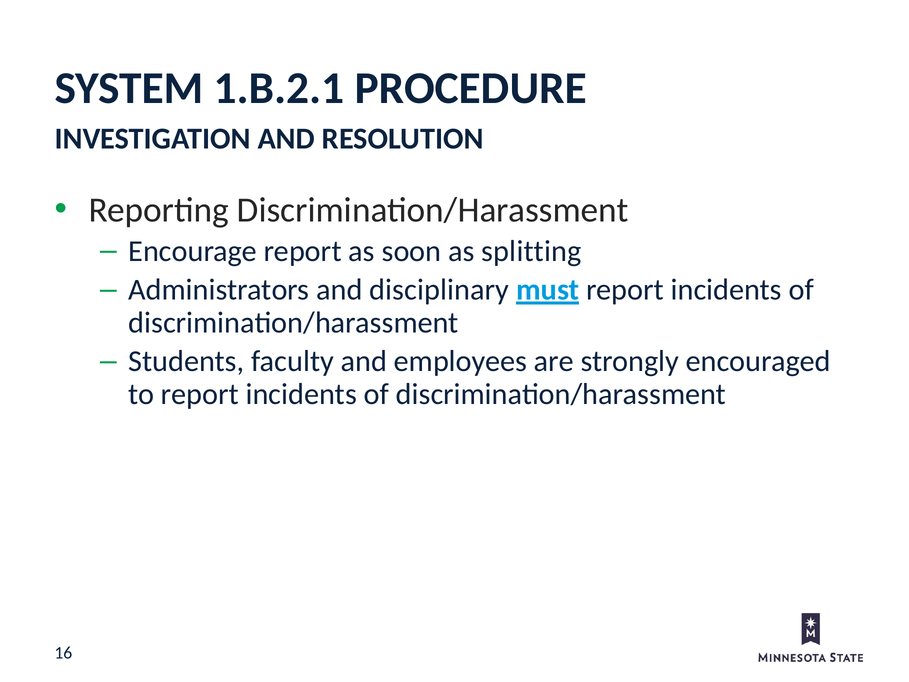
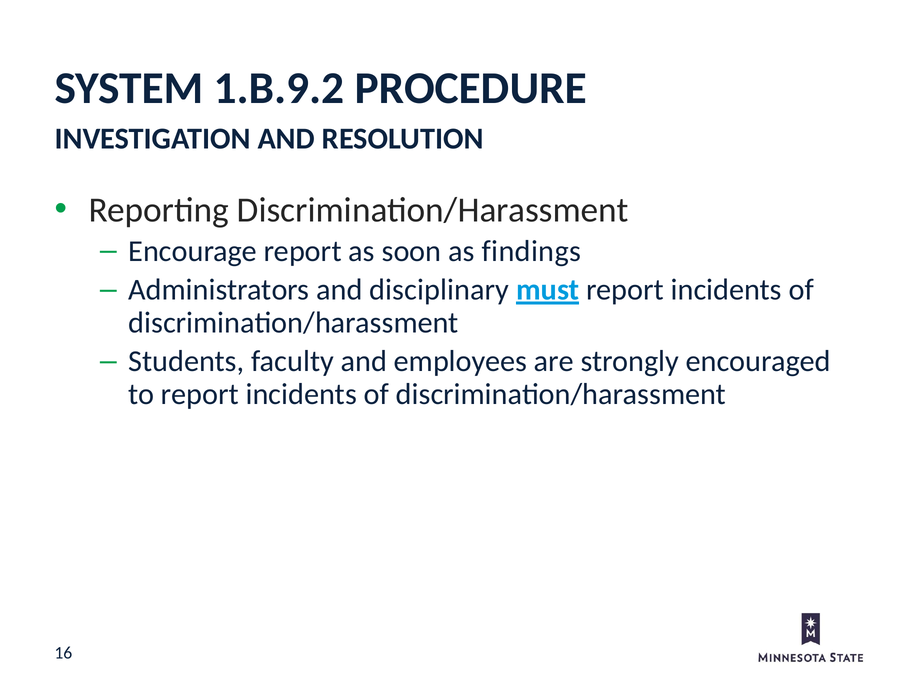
1.B.2.1: 1.B.2.1 -> 1.B.9.2 (279, 88)
splitting: splitting -> findings (531, 251)
